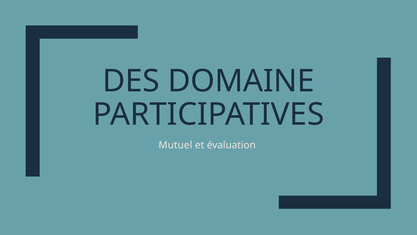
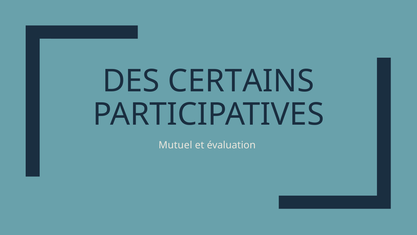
DOMAINE: DOMAINE -> CERTAINS (241, 81)
